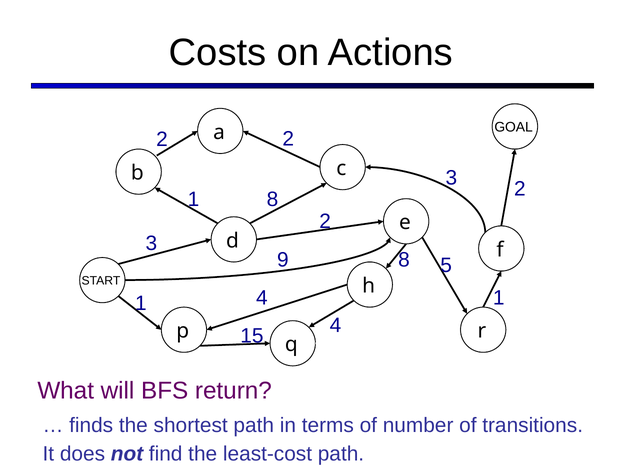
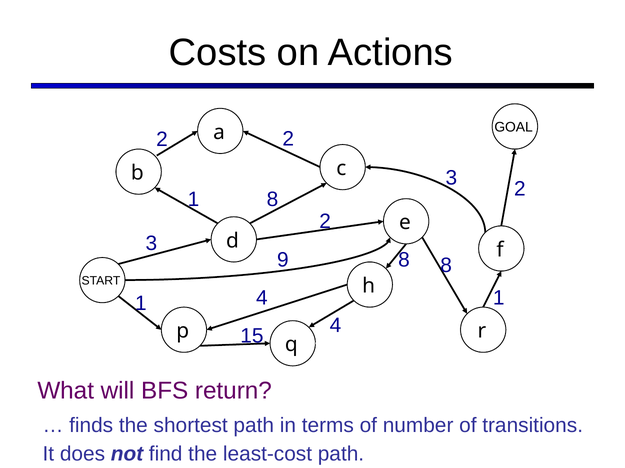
9 5: 5 -> 8 (446, 266)
